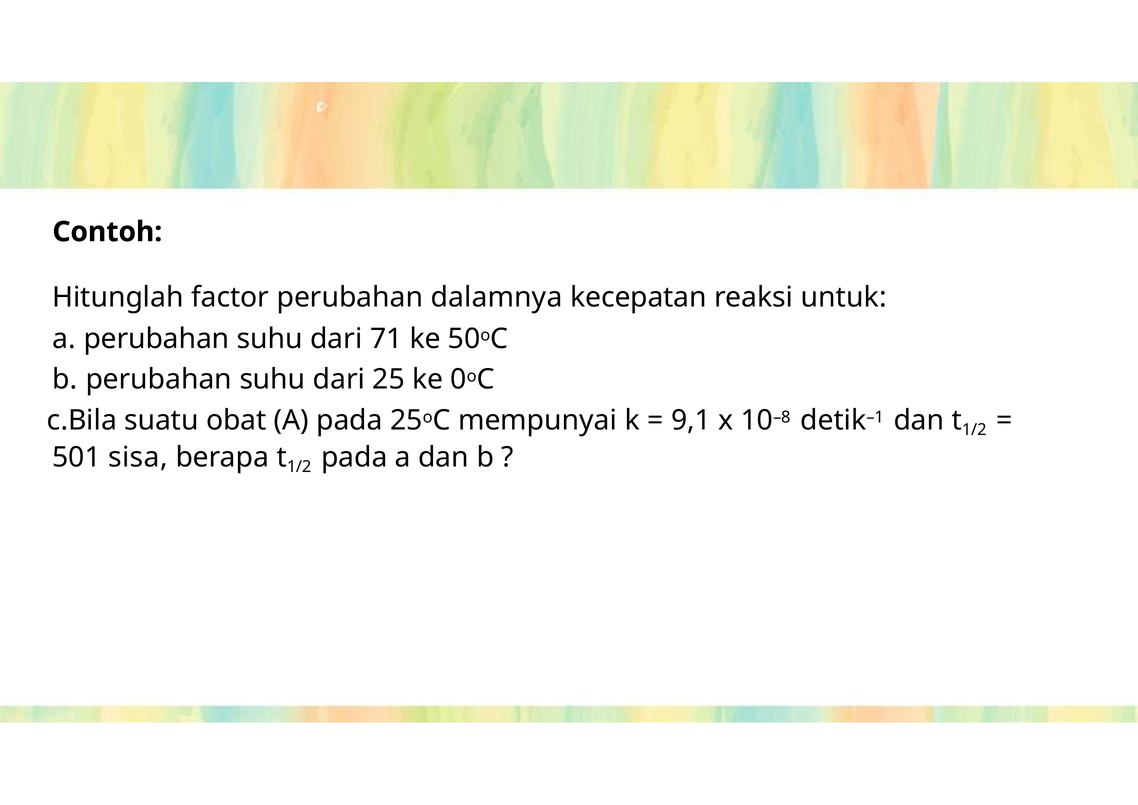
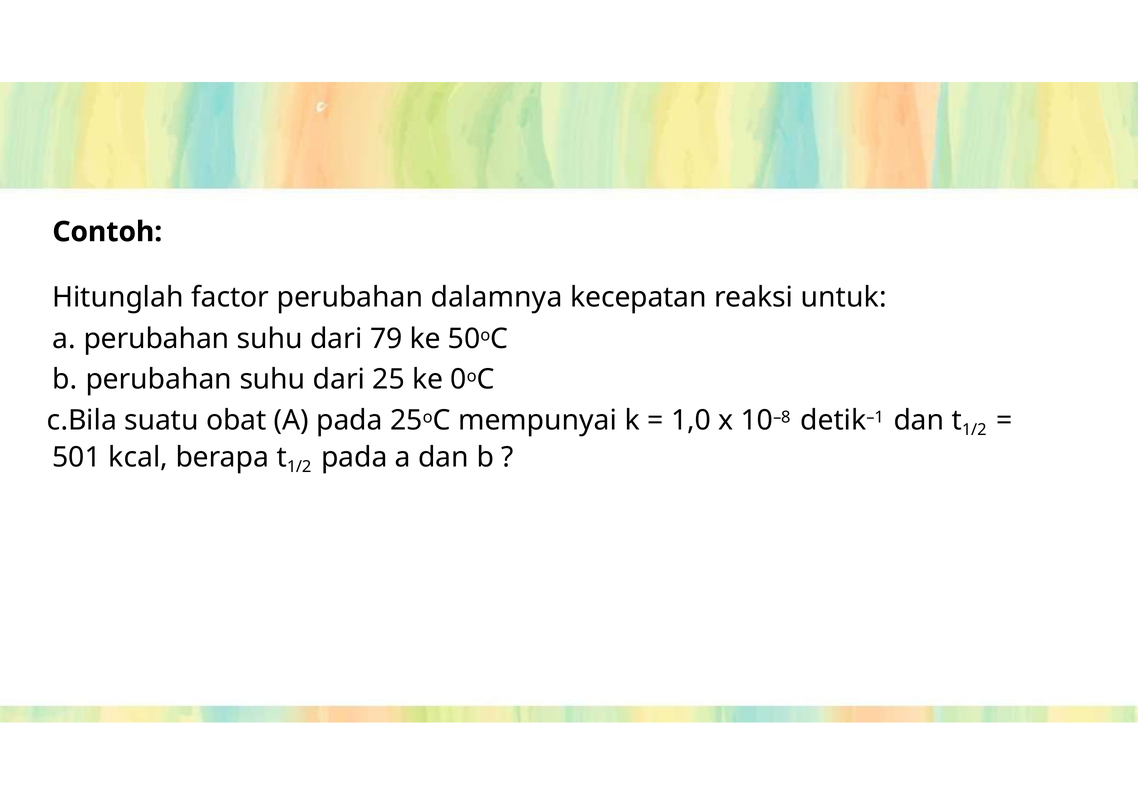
71: 71 -> 79 (386, 339)
9,1: 9,1 -> 1,0 (691, 420)
sisa: sisa -> kcal (138, 457)
